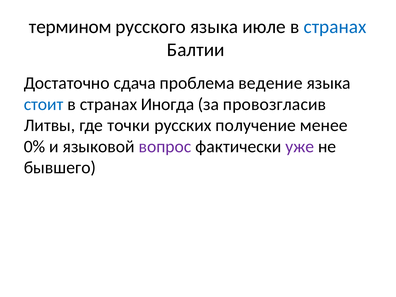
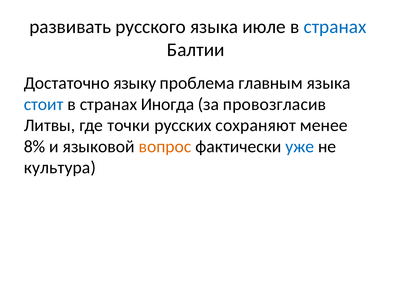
термином: термином -> развивать (70, 27)
сдача: сдача -> языку (135, 83)
ведение: ведение -> главным (271, 83)
получение: получение -> сохраняют (256, 125)
0%: 0% -> 8% (34, 146)
вопрос colour: purple -> orange (165, 146)
уже colour: purple -> blue (300, 146)
бывшего: бывшего -> культура (60, 168)
